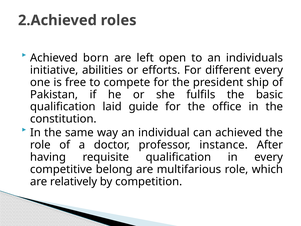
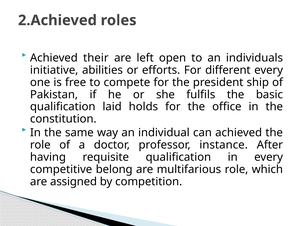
born: born -> their (96, 58)
guide: guide -> holds (143, 107)
relatively: relatively -> assigned (74, 181)
